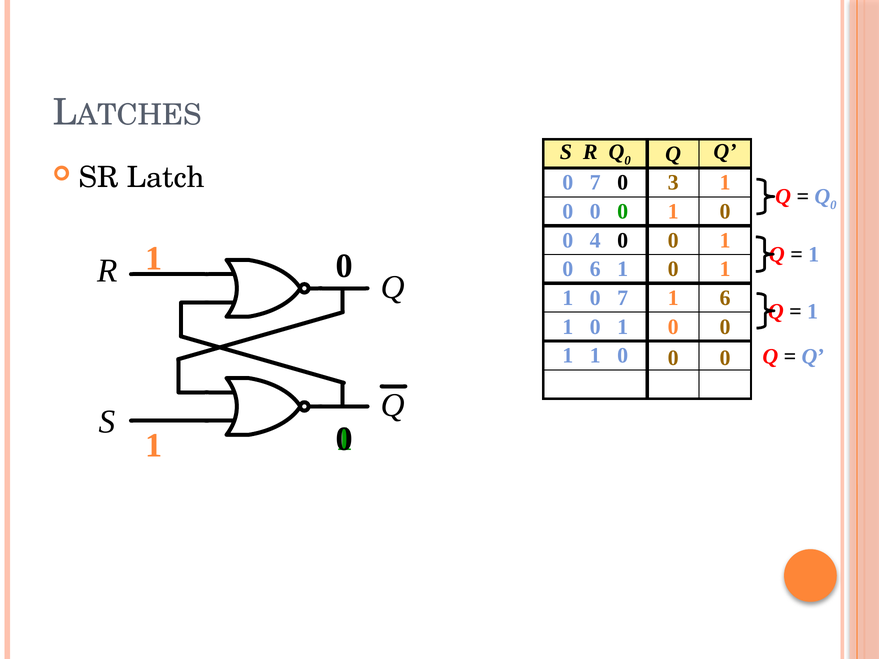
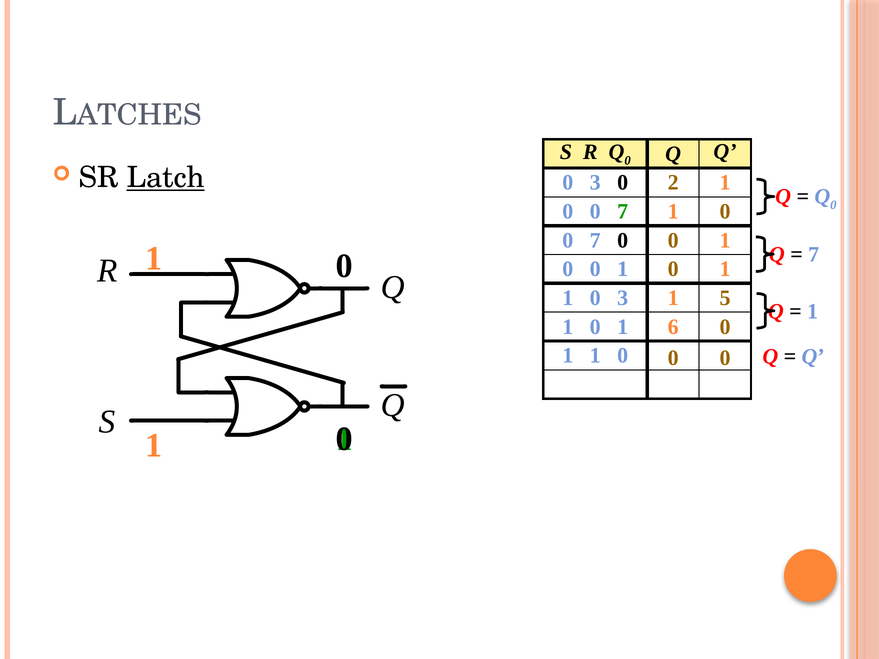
Latch underline: none -> present (166, 178)
7: 7 -> 3 (595, 183)
3: 3 -> 2 (673, 183)
0: 0 -> 7 (623, 212)
4: 4 -> 7 (595, 240)
1: 1 -> 7 (814, 255)
6: 6 -> 0 (595, 269)
1 0 7: 7 -> 3 (623, 298)
1 6: 6 -> 5 (725, 298)
1 0 1 0: 0 -> 6 (673, 327)
